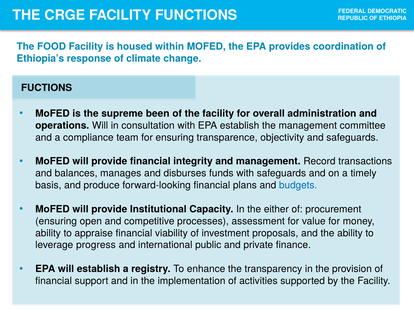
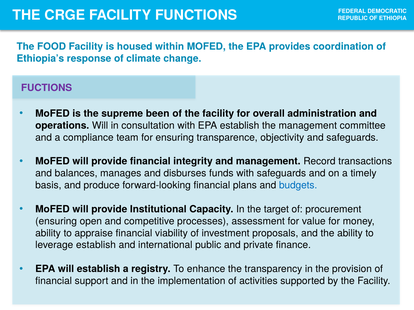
FUCTIONS colour: black -> purple (47, 88)
either: either -> target (276, 210)
leverage progress: progress -> establish (96, 245)
